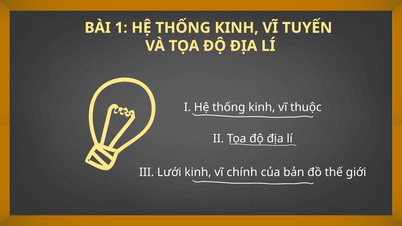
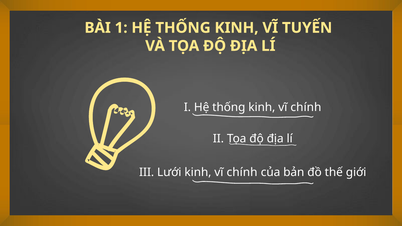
thống kinh vĩ thuộc: thuộc -> chính (306, 107)
